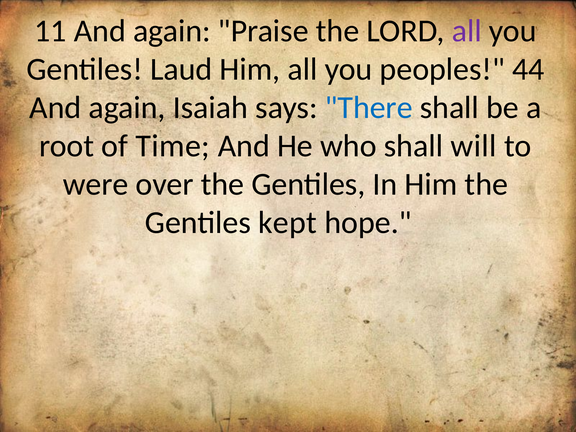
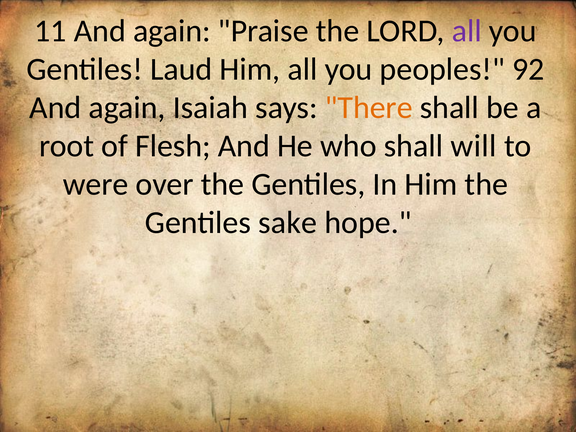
44: 44 -> 92 (528, 69)
There colour: blue -> orange (369, 108)
Time: Time -> Flesh (173, 146)
kept: kept -> sake (288, 223)
